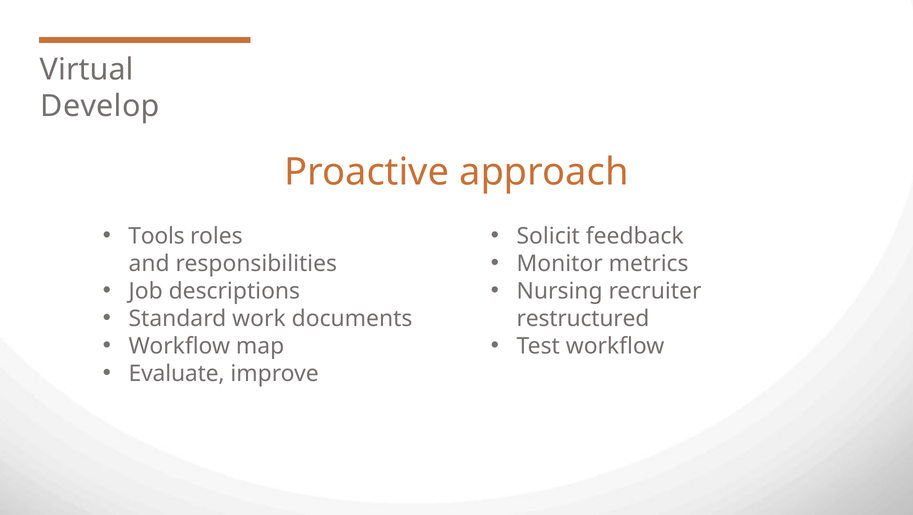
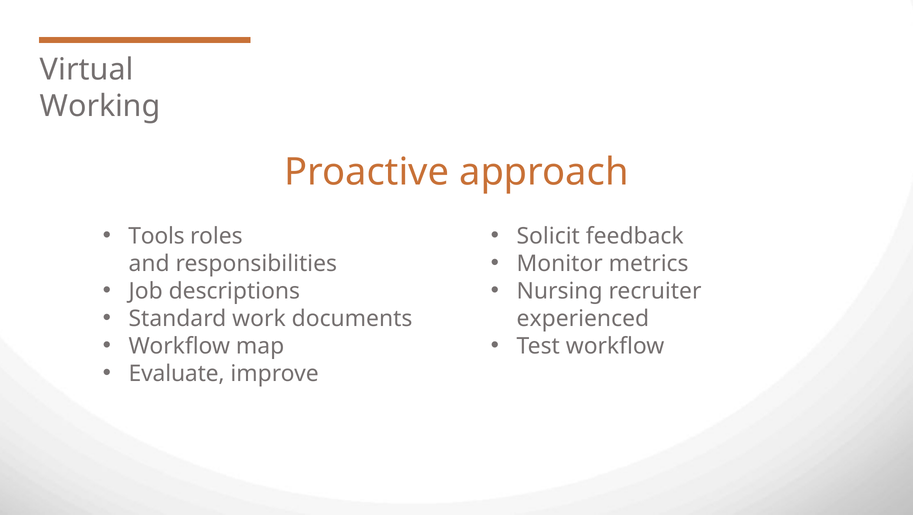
Develop: Develop -> Working (100, 106)
restructured: restructured -> experienced (583, 318)
